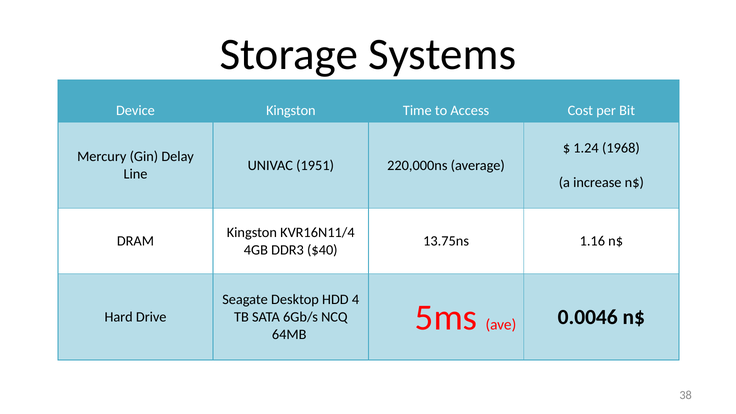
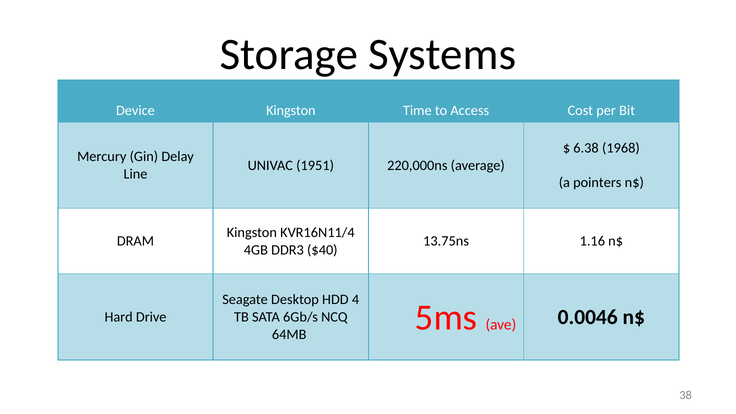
1.24: 1.24 -> 6.38 (586, 148)
increase: increase -> pointers (597, 183)
